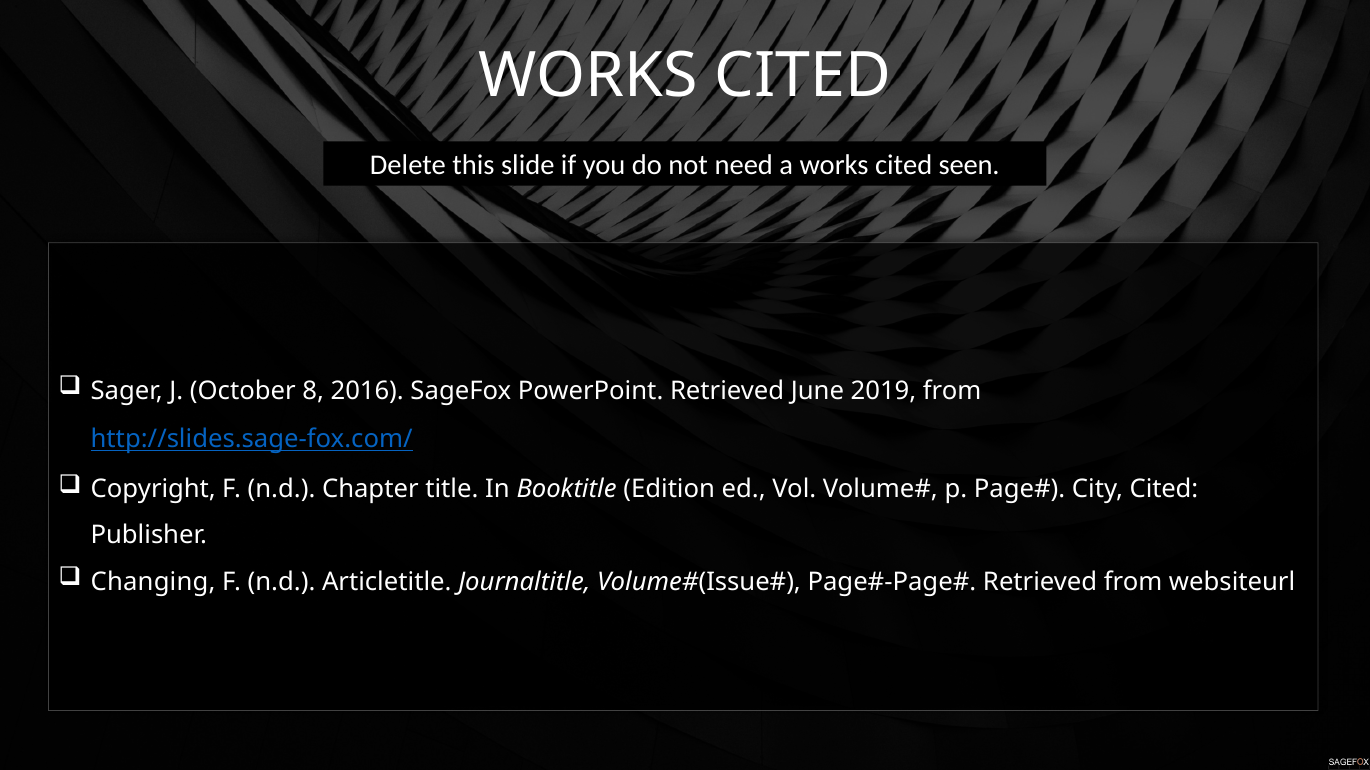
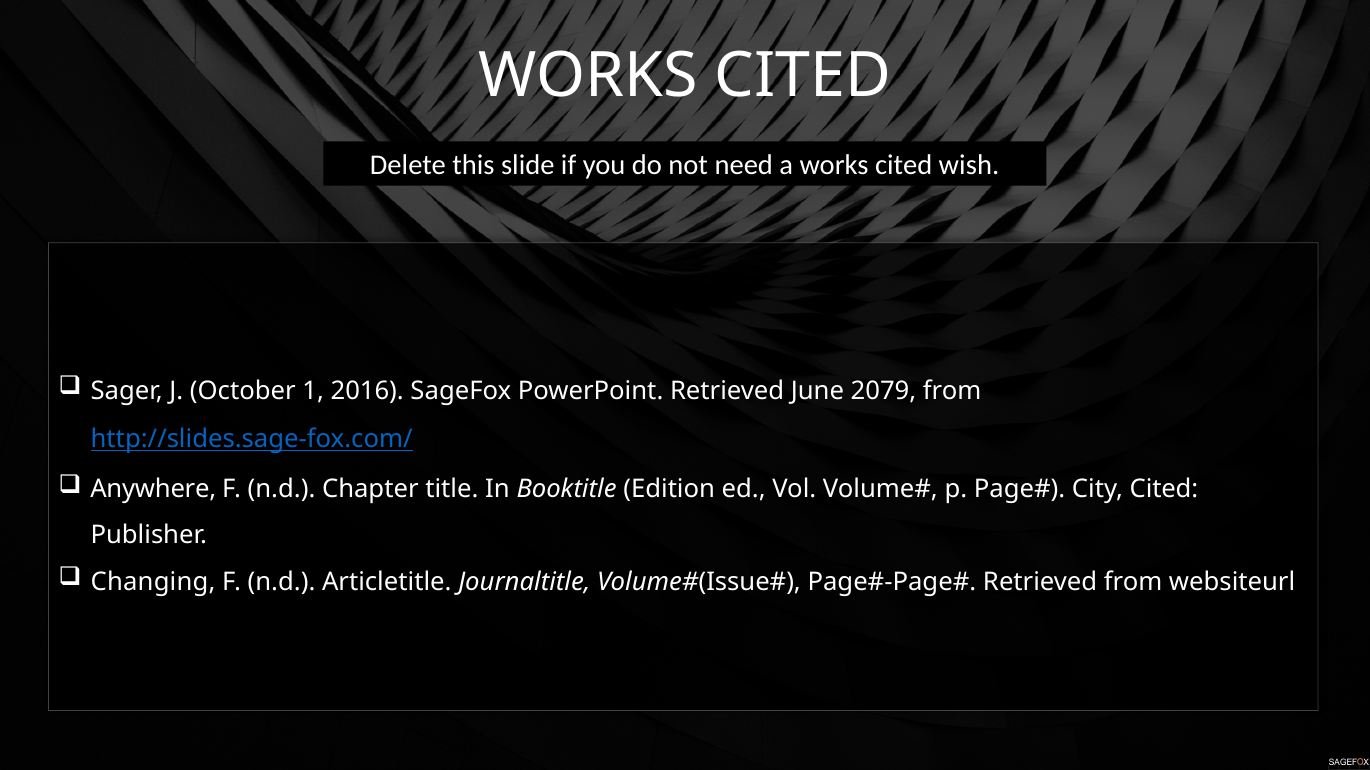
seen: seen -> wish (969, 166)
8: 8 -> 1 (313, 391)
2019: 2019 -> 2079 (883, 391)
Copyright: Copyright -> Anywhere (153, 490)
